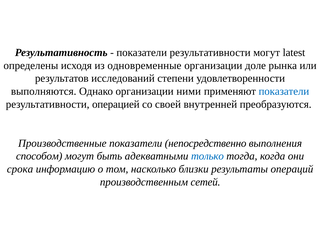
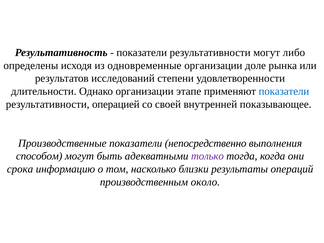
latest: latest -> либо (294, 52)
выполняются: выполняются -> длительности (44, 91)
ними: ними -> этапе (189, 91)
преобразуются: преобразуются -> показывающее (276, 104)
только colour: blue -> purple (207, 156)
сетей: сетей -> около (205, 182)
